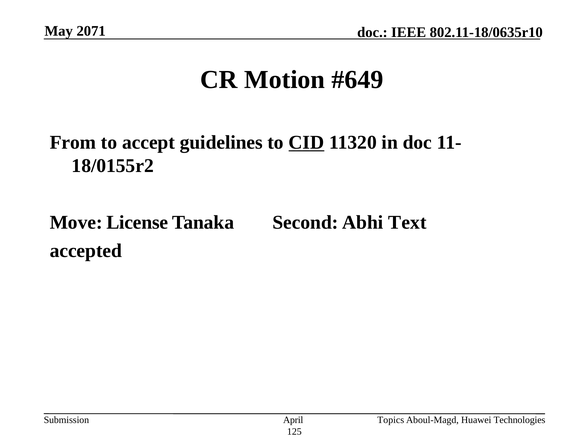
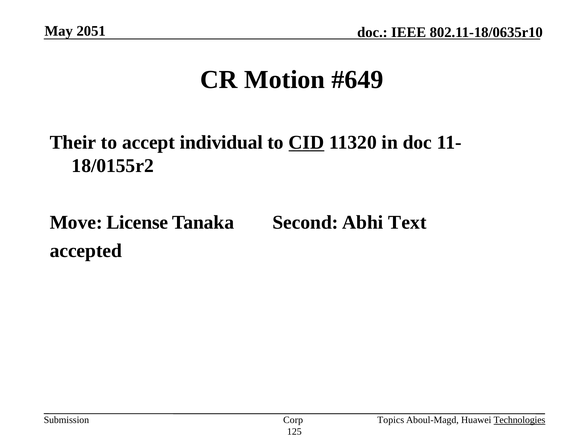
2071: 2071 -> 2051 (91, 31)
From: From -> Their (73, 143)
guidelines: guidelines -> individual (221, 143)
April: April -> Corp (293, 420)
Technologies underline: none -> present (519, 420)
